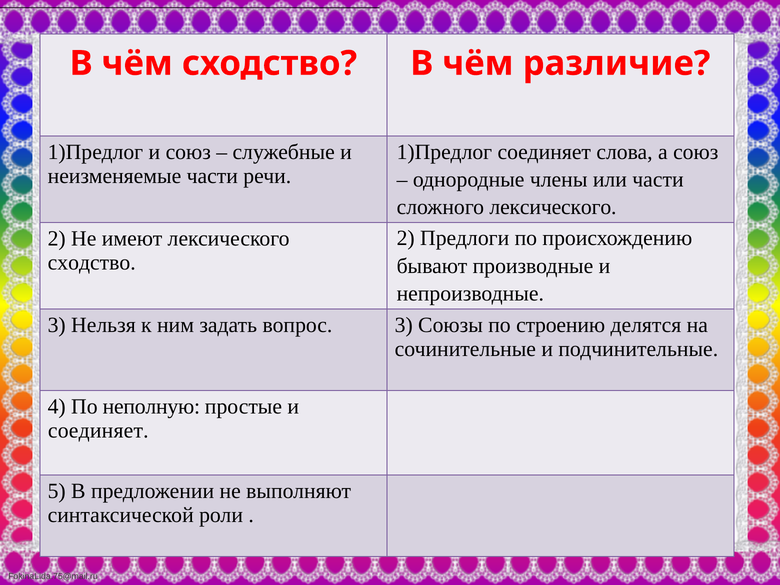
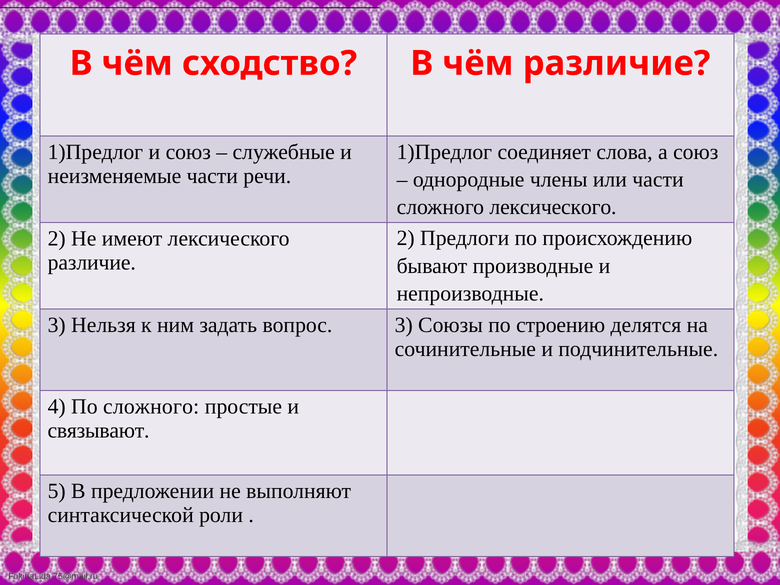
сходство: сходство -> различие (92, 263)
По неполную: неполную -> сложного (151, 407)
соединяет: соединяет -> связывают (98, 431)
